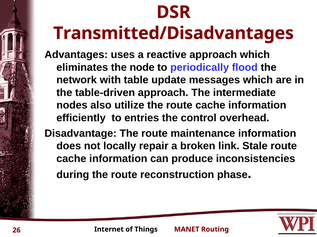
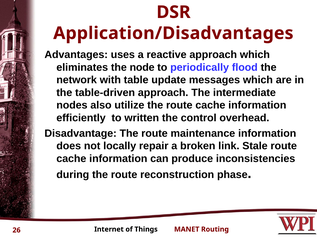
Transmitted/Disadvantages: Transmitted/Disadvantages -> Application/Disadvantages (173, 33)
entries: entries -> written (142, 118)
